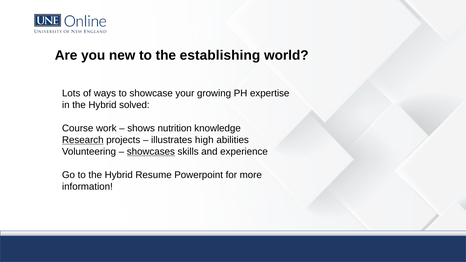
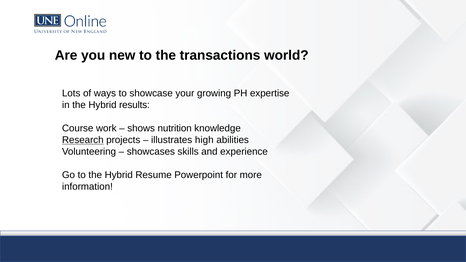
establishing: establishing -> transactions (220, 55)
solved: solved -> results (134, 105)
showcases underline: present -> none (151, 152)
